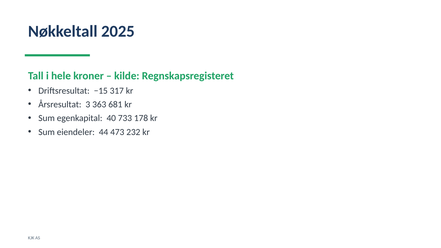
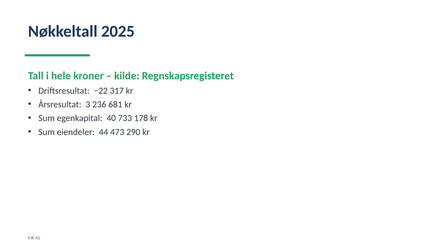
−15: −15 -> −22 (101, 91)
363: 363 -> 236 (99, 104)
232: 232 -> 290 (133, 132)
